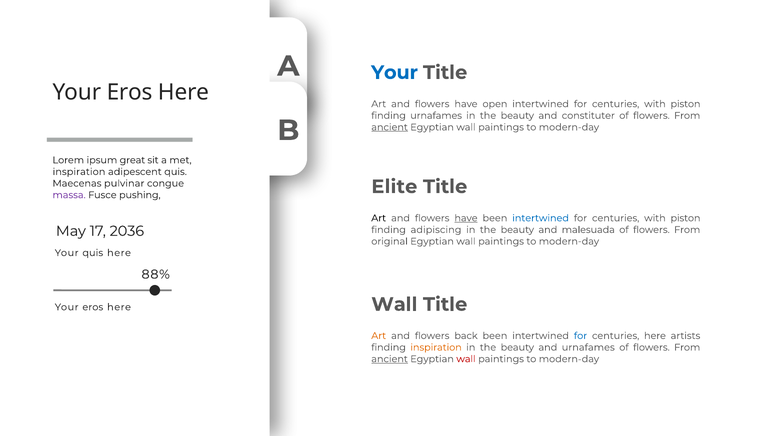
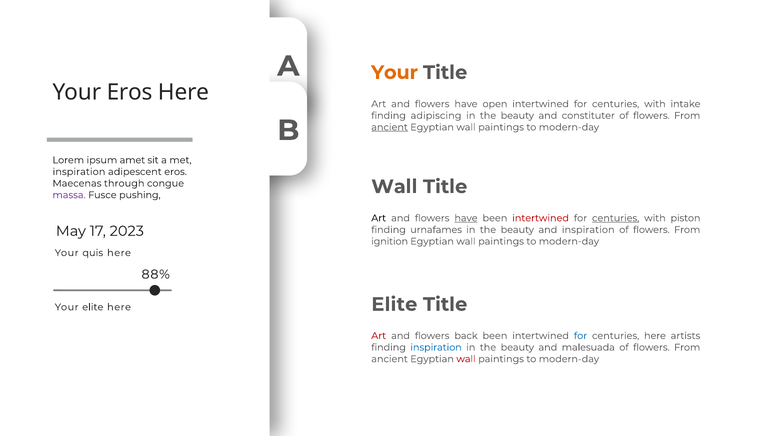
Your colour: blue -> orange (394, 73)
piston: piston -> intake (686, 104)
finding urnafames: urnafames -> adipiscing (436, 116)
great: great -> amet (132, 160)
adipescent quis: quis -> eros (176, 172)
pulvinar: pulvinar -> through (124, 183)
Elite: Elite -> Wall (394, 187)
intertwined colour: blue -> red (541, 218)
centuries underline: none -> present (616, 218)
adipiscing: adipiscing -> urnafames (436, 230)
and malesuada: malesuada -> inspiration (588, 230)
2036: 2036 -> 2023 (127, 231)
original: original -> ignition (390, 241)
Wall: Wall -> Elite (394, 304)
eros: eros -> elite (93, 307)
Art colour: orange -> red (379, 336)
inspiration colour: orange -> blue (436, 347)
and urnafames: urnafames -> malesuada (588, 347)
ancient underline: present -> none (390, 359)
